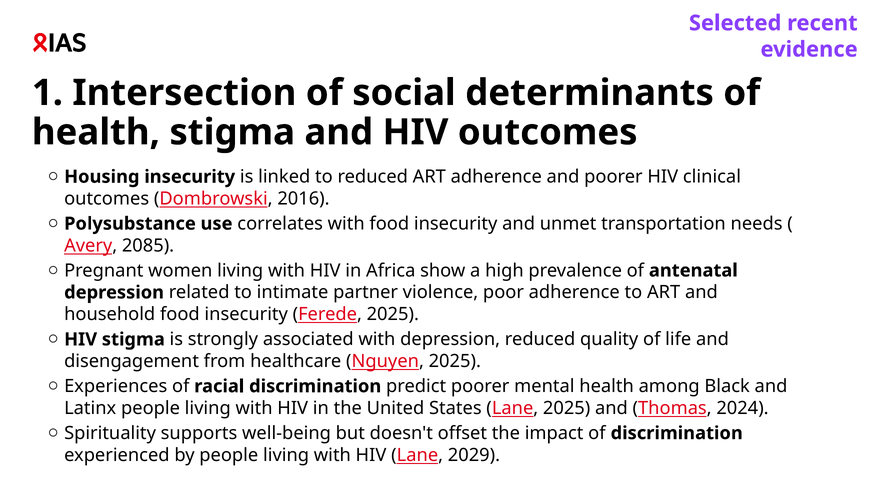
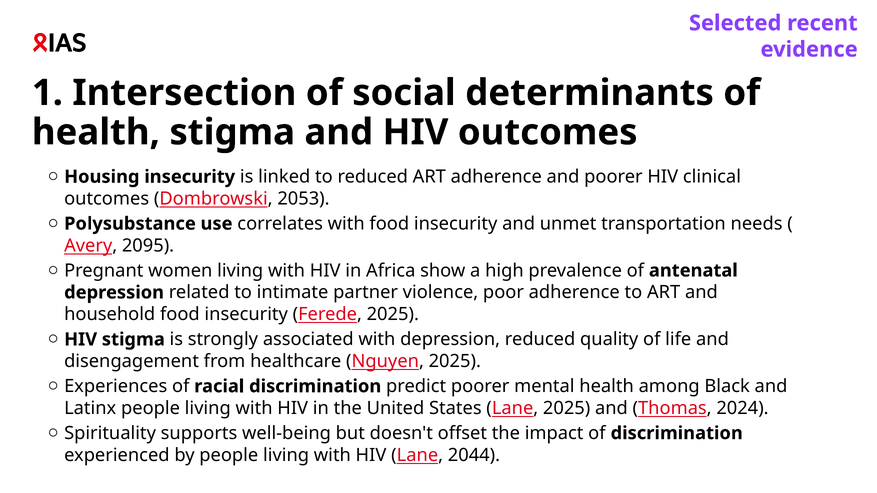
2016: 2016 -> 2053 (304, 199)
2085: 2085 -> 2095 (148, 246)
2029: 2029 -> 2044 (474, 455)
